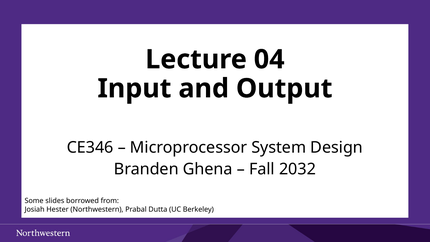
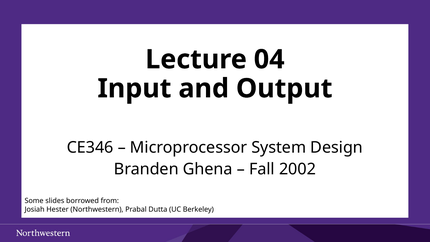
2032: 2032 -> 2002 (297, 169)
